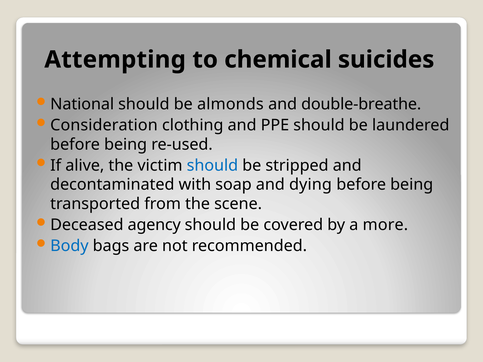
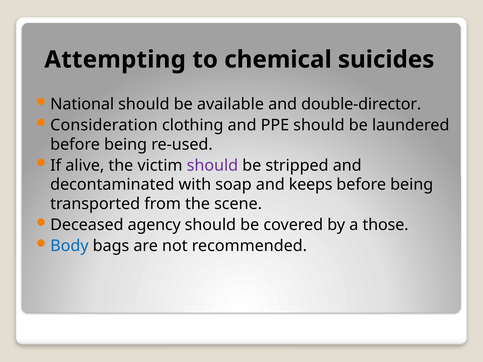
almonds: almonds -> available (230, 104)
double-breathe: double-breathe -> double-director (361, 104)
should colour: blue -> purple (212, 165)
dying: dying -> keeps (311, 185)
more: more -> those (386, 225)
